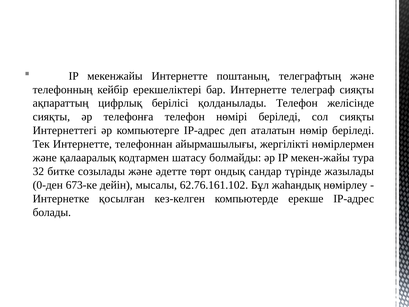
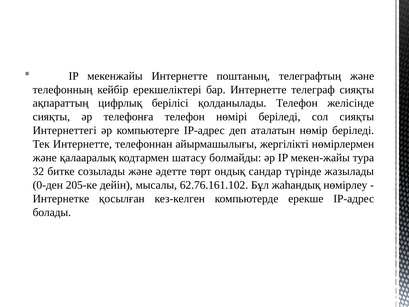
673-ке: 673-ке -> 205-ке (81, 185)
